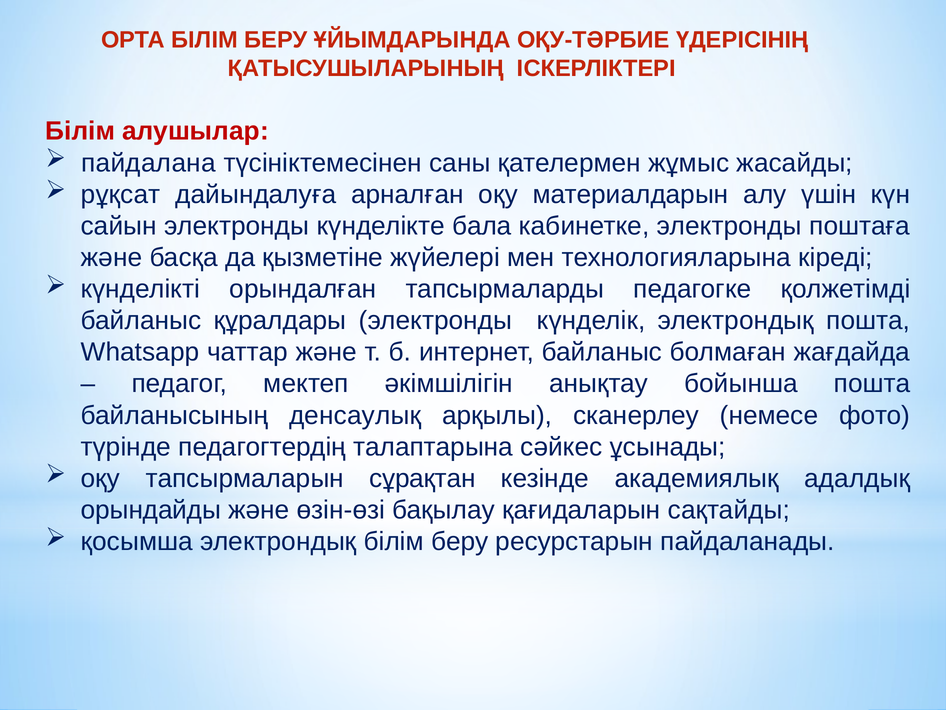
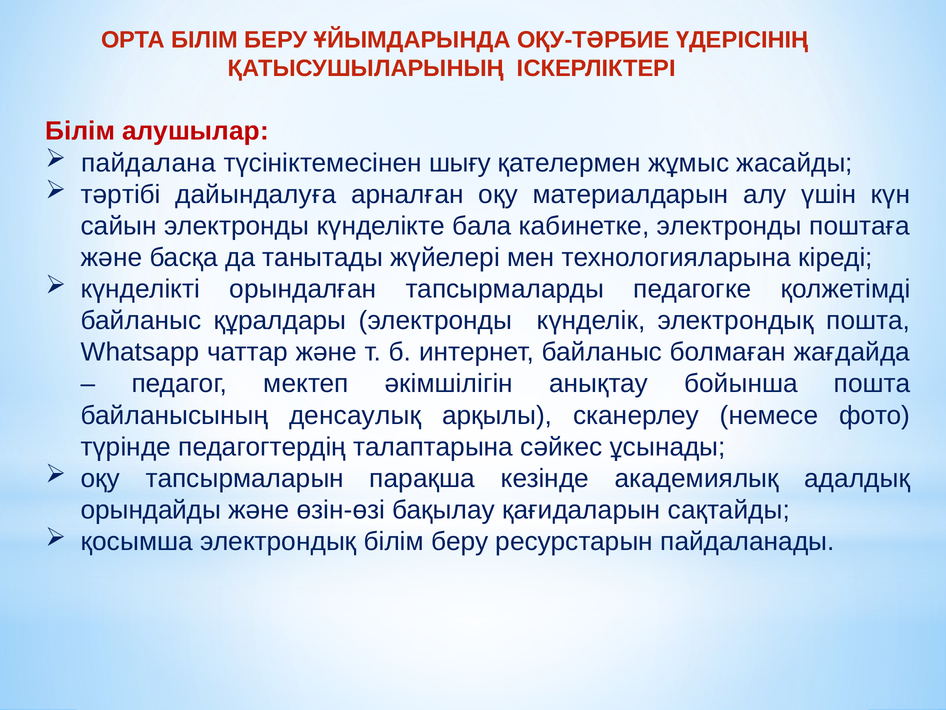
саны: саны -> шығу (460, 163)
рұқсат: рұқсат -> тәртібі (121, 194)
қызметіне: қызметіне -> танытады (323, 257)
сұрақтан: сұрақтан -> парақша (422, 478)
